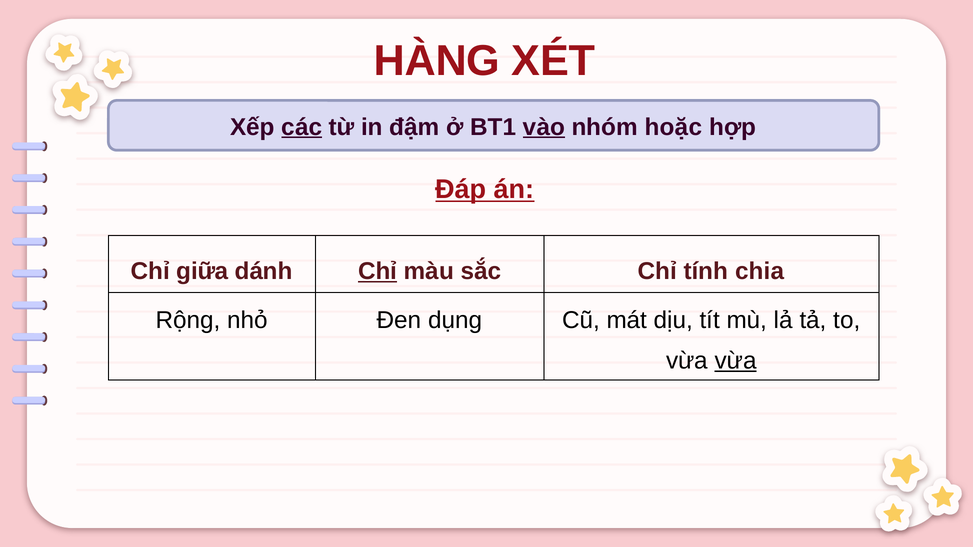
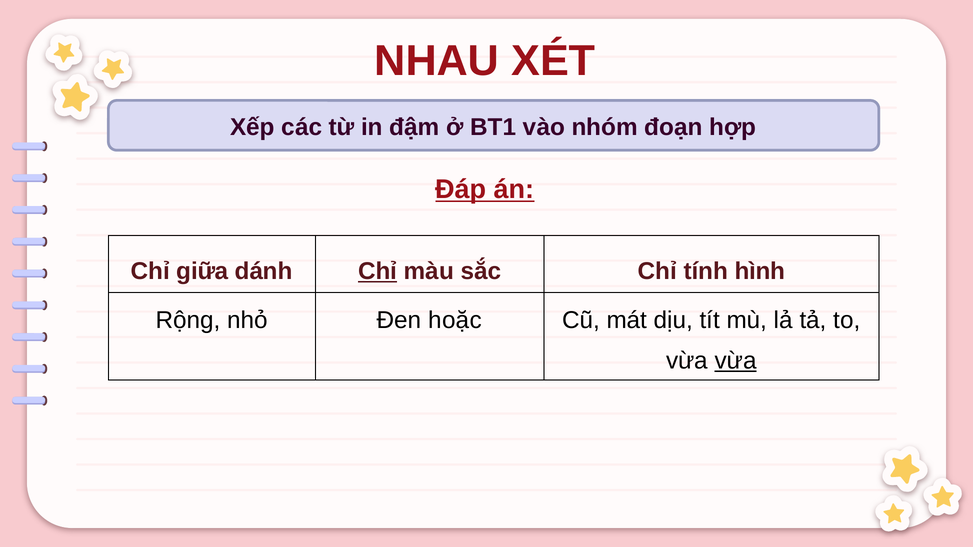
HÀNG: HÀNG -> NHAU (437, 61)
các underline: present -> none (302, 127)
vào underline: present -> none (544, 127)
hoặc: hoặc -> đoạn (673, 127)
chia: chia -> hình (760, 271)
dụng: dụng -> hoặc (455, 320)
